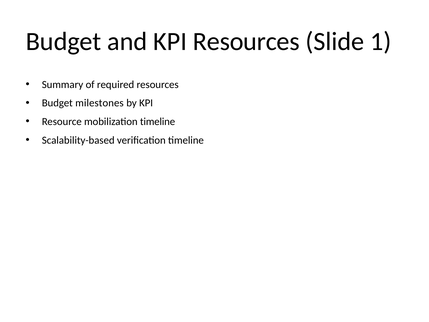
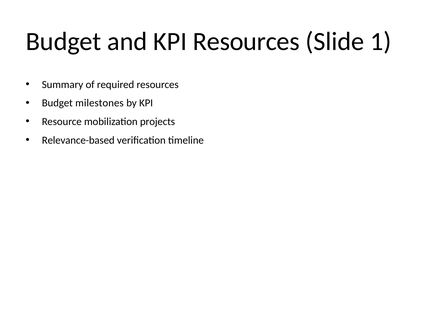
mobilization timeline: timeline -> projects (158, 122)
Scalability-based: Scalability-based -> Relevance-based (78, 140)
